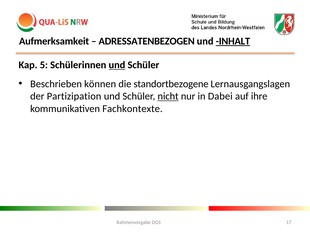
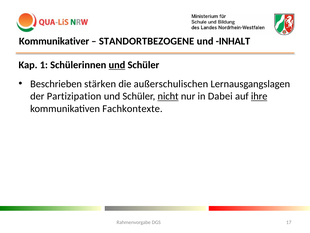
Aufmerksamkeit: Aufmerksamkeit -> Kommunikativer (54, 41)
ADRESSATENBEZOGEN: ADRESSATENBEZOGEN -> STANDORTBEZOGENE (147, 41)
INHALT underline: present -> none (233, 41)
5: 5 -> 1 (44, 65)
können: können -> stärken (100, 84)
standortbezogene: standortbezogene -> außerschulischen (171, 84)
ihre underline: none -> present (259, 96)
